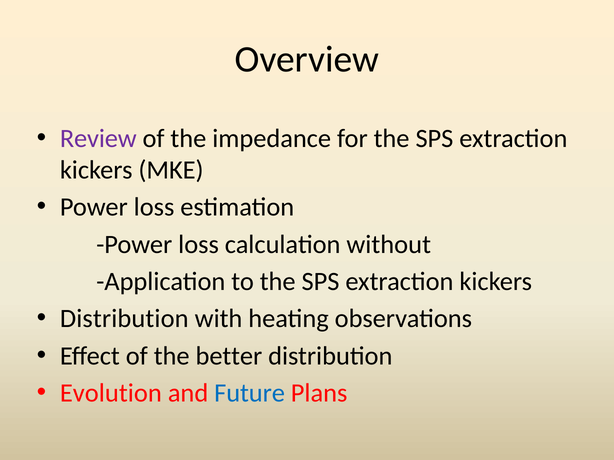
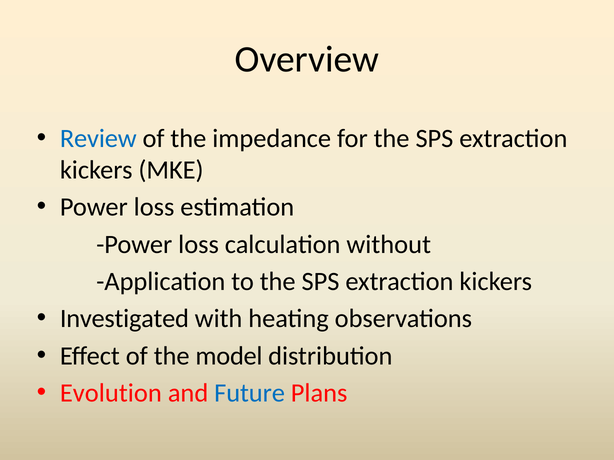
Review colour: purple -> blue (98, 138)
Distribution: Distribution -> Investigated (124, 319)
better: better -> model (229, 356)
